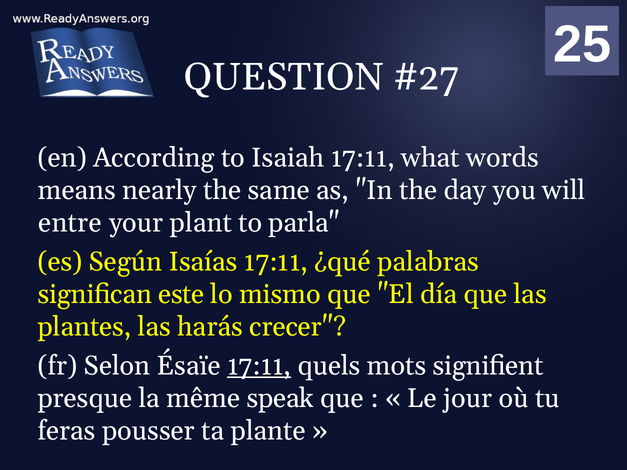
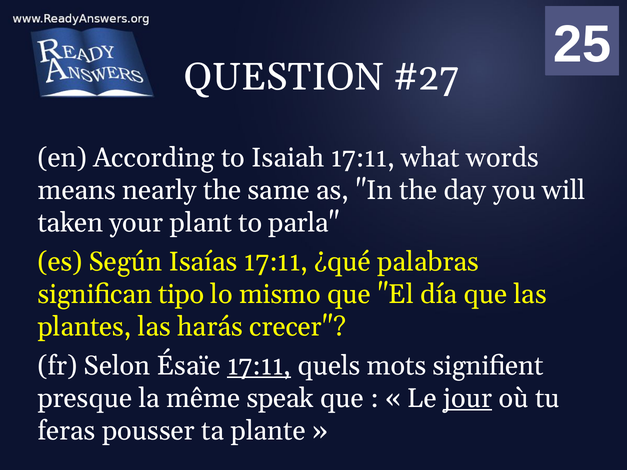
entre: entre -> taken (70, 223)
este: este -> tipo (181, 294)
jour underline: none -> present (468, 398)
